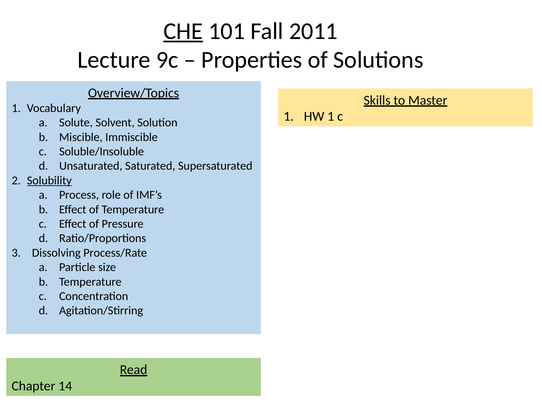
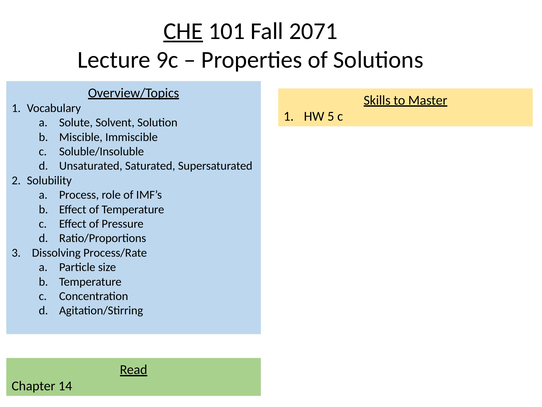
2011: 2011 -> 2071 (313, 31)
HW 1: 1 -> 5 (331, 116)
Solubility underline: present -> none (49, 180)
